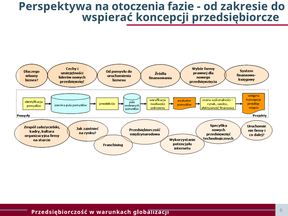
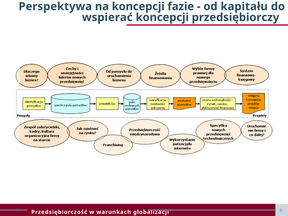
na otoczenia: otoczenia -> koncepcji (138, 6)
zakresie: zakresie -> kapitału (244, 6)
przedsiębiorcze: przedsiębiorcze -> przedsiębiorczy (235, 17)
